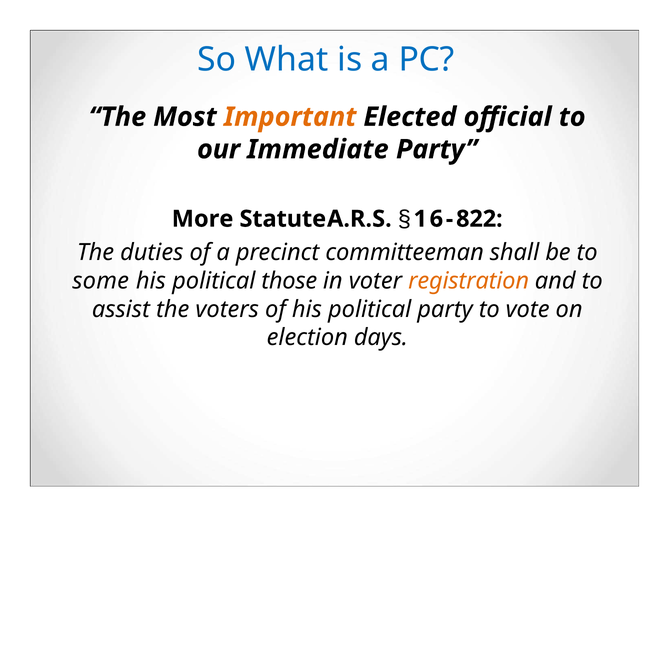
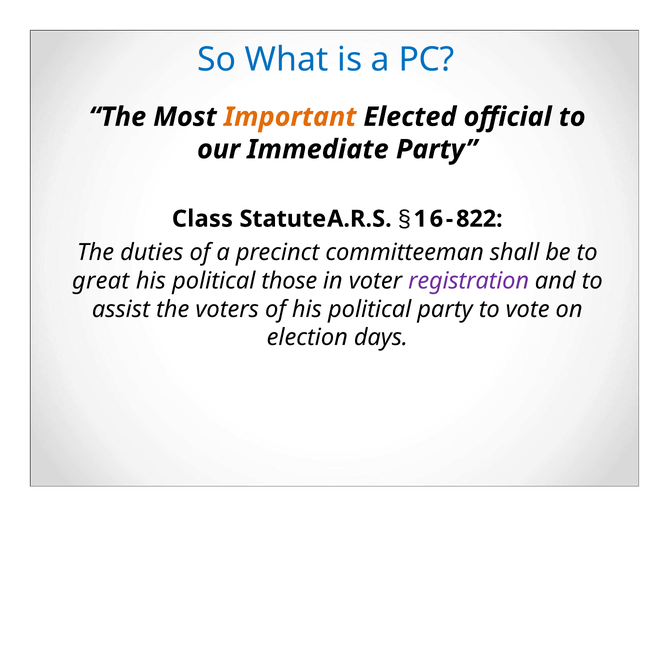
More: More -> Class (202, 219)
some: some -> great (101, 281)
registration colour: orange -> purple (469, 281)
